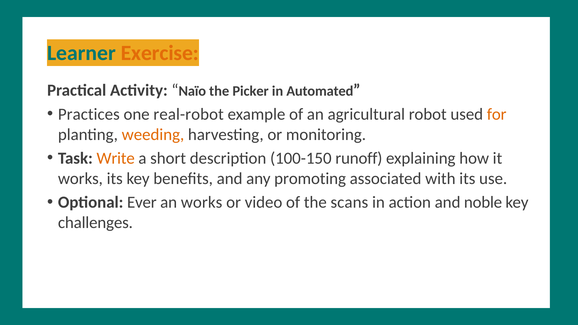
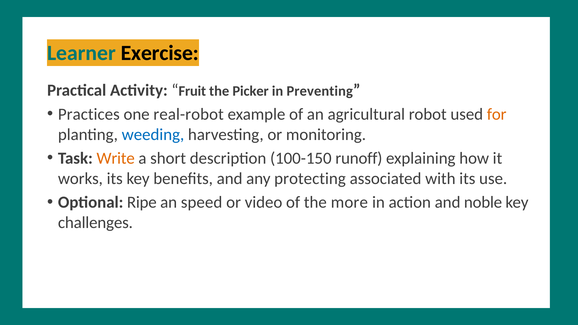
Exercise colour: orange -> black (160, 53)
Naïo: Naïo -> Fruit (192, 91)
Automated: Automated -> Preventing (320, 91)
weeding colour: orange -> blue (153, 135)
promoting: promoting -> protecting (310, 179)
Ever: Ever -> Ripe (142, 202)
an works: works -> speed (202, 202)
scans: scans -> more (349, 202)
